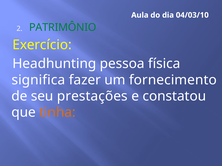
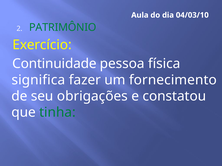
Headhunting: Headhunting -> Continuidade (54, 64)
prestações: prestações -> obrigações (92, 96)
tinha colour: orange -> green (57, 113)
